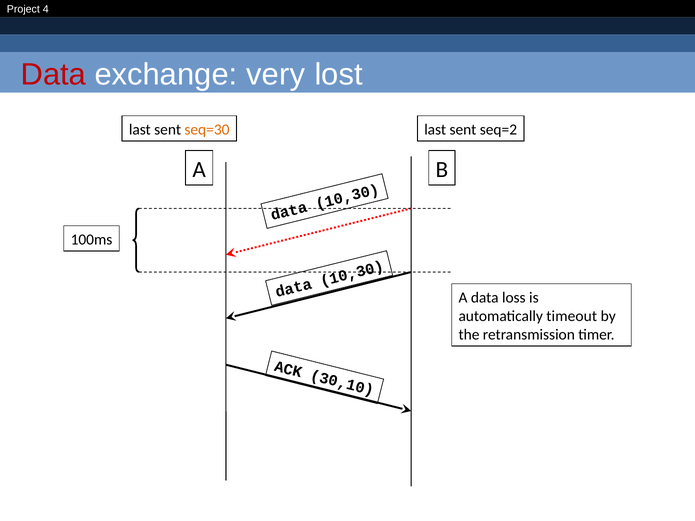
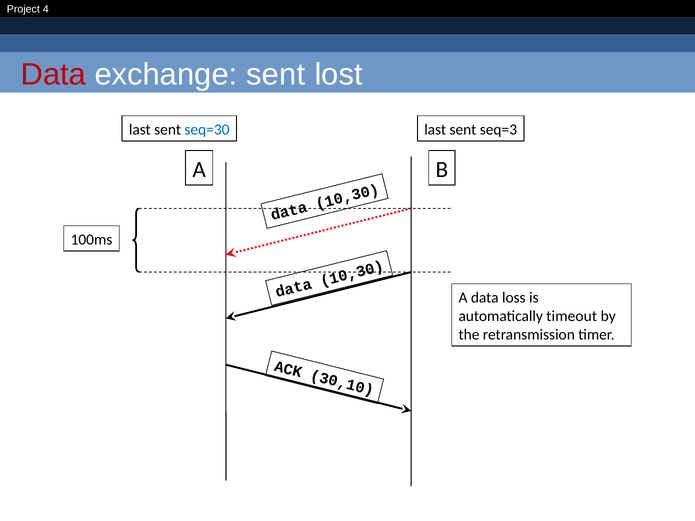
exchange very: very -> sent (276, 75)
seq=30 colour: orange -> blue (207, 130)
seq=2: seq=2 -> seq=3 (498, 130)
